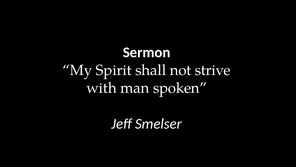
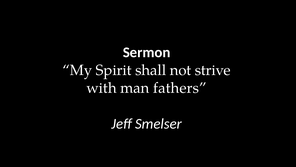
spoken: spoken -> fathers (180, 88)
